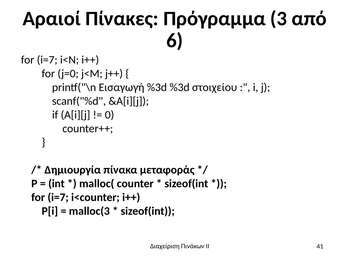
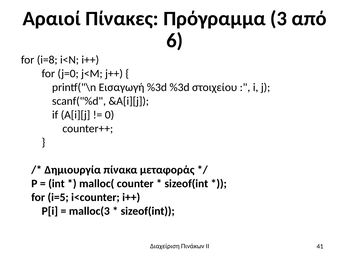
i=7: i=7 -> i=8 (47, 60)
i=7: i=7 -> i=5 (58, 197)
